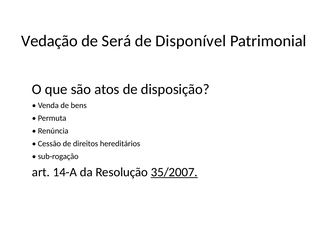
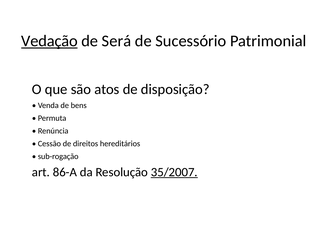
Vedação underline: none -> present (49, 41)
Disponível: Disponível -> Sucessório (191, 41)
14-A: 14-A -> 86-A (65, 172)
